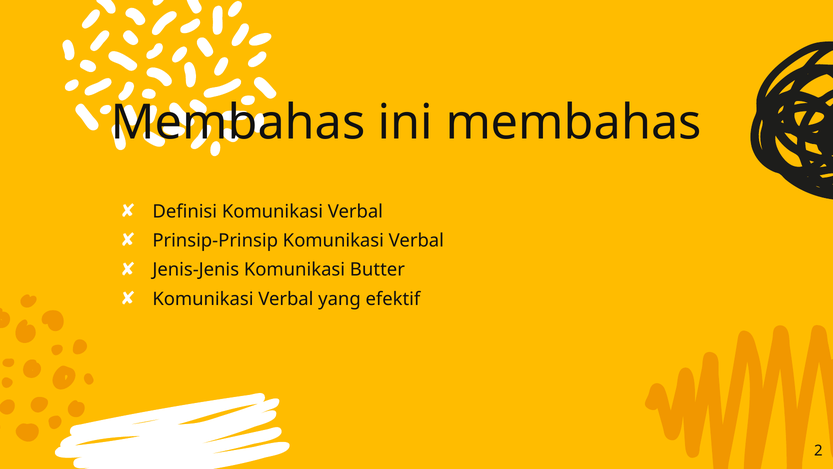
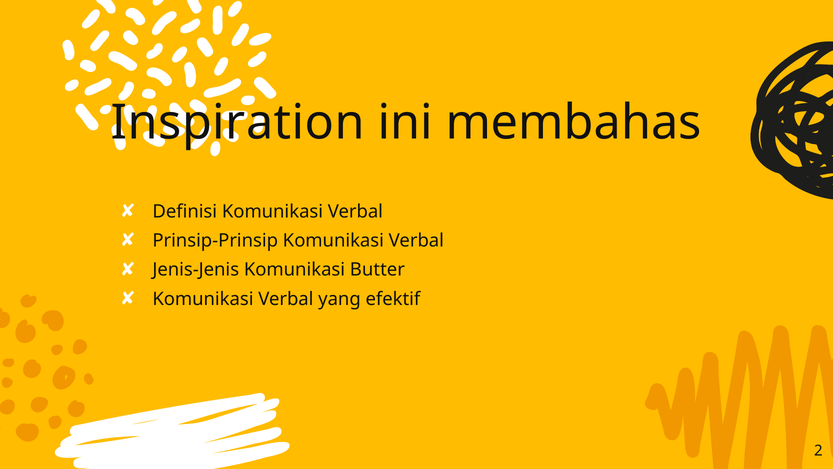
Membahas: Membahas -> Inspiration (238, 122)
